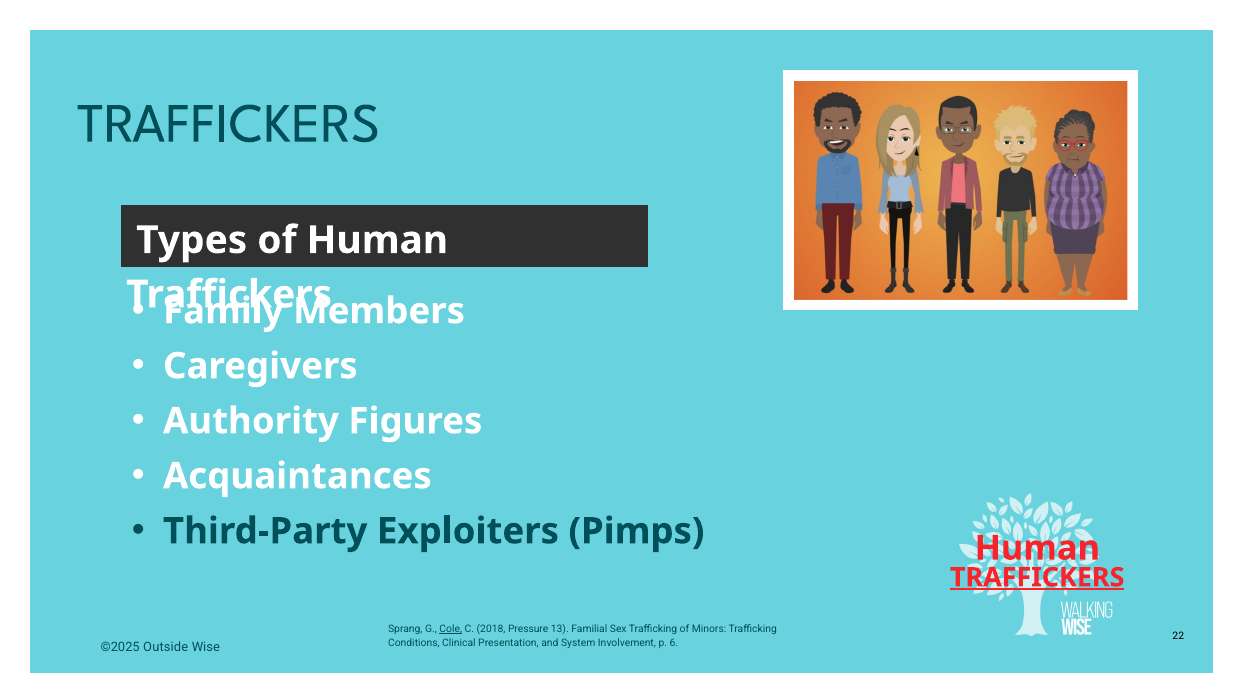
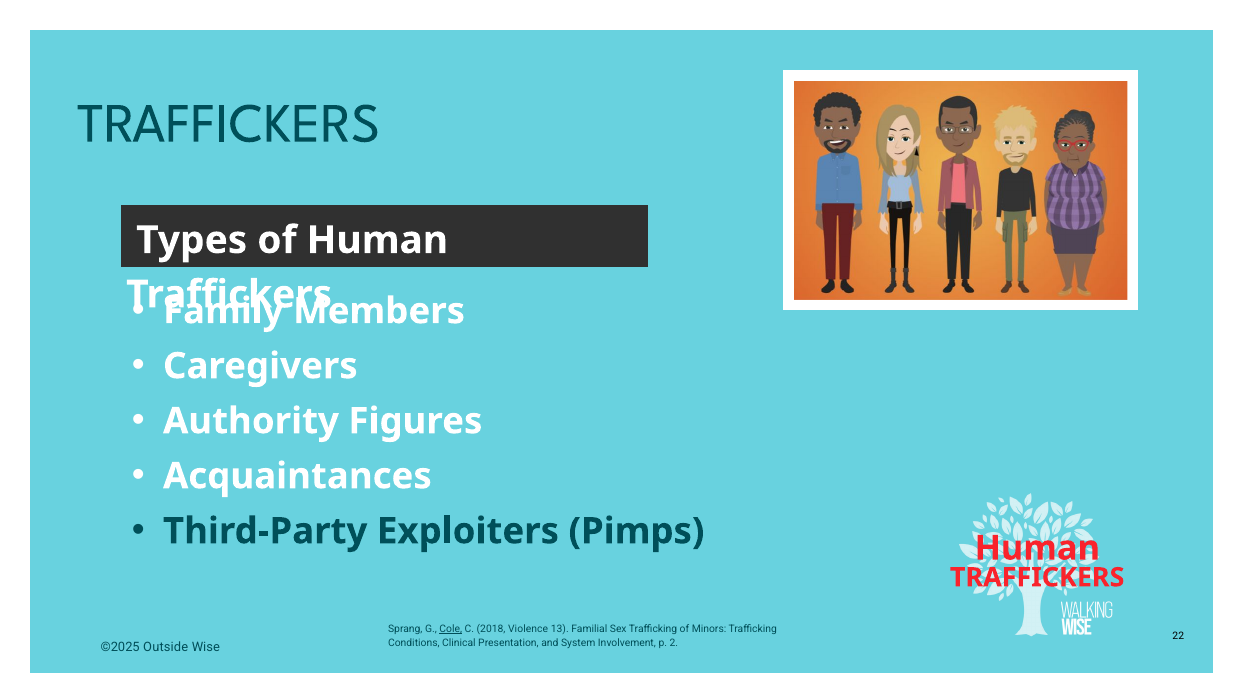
TRAFFICKERS underline: present -> none (1037, 578)
Pressure: Pressure -> Violence (528, 629)
6: 6 -> 2 (674, 644)
